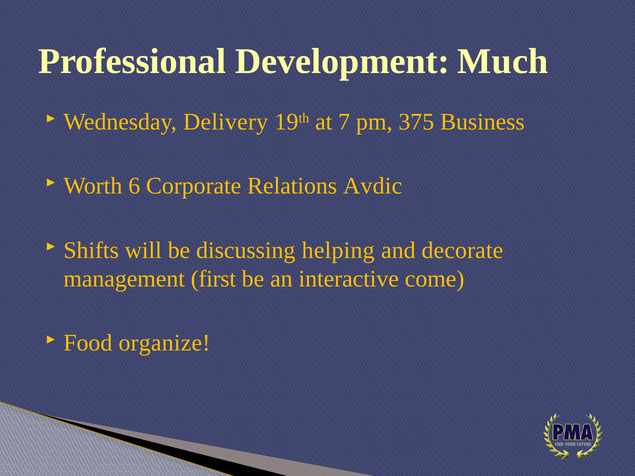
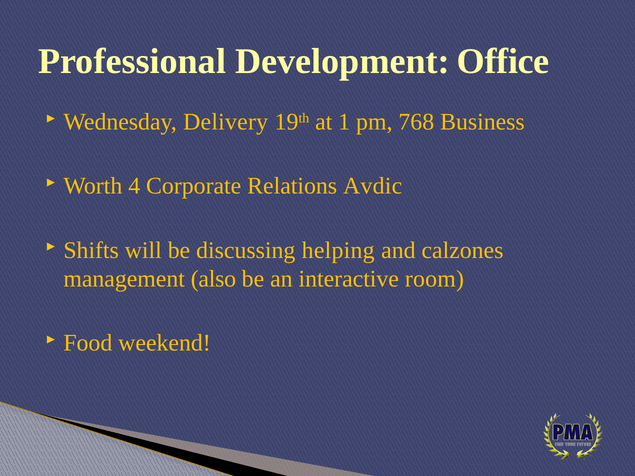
Much: Much -> Office (503, 61)
7: 7 -> 1 (344, 122)
375: 375 -> 768 (416, 122)
6: 6 -> 4 (134, 186)
decorate: decorate -> calzones (462, 250)
first: first -> also (213, 279)
come: come -> room (434, 279)
organize: organize -> weekend (165, 343)
